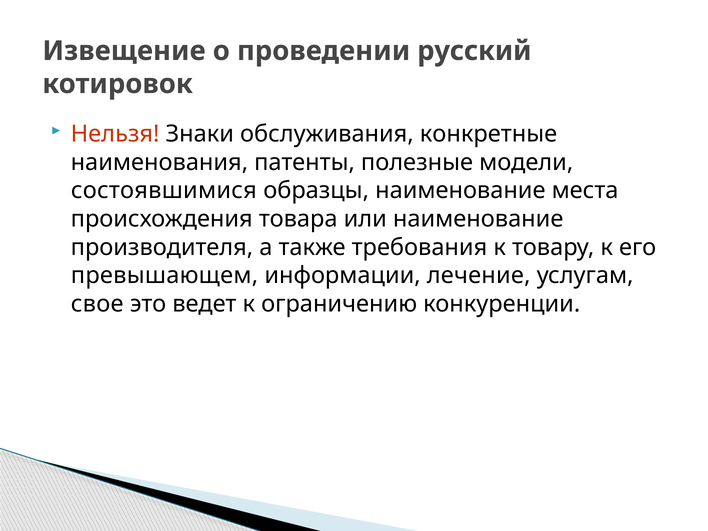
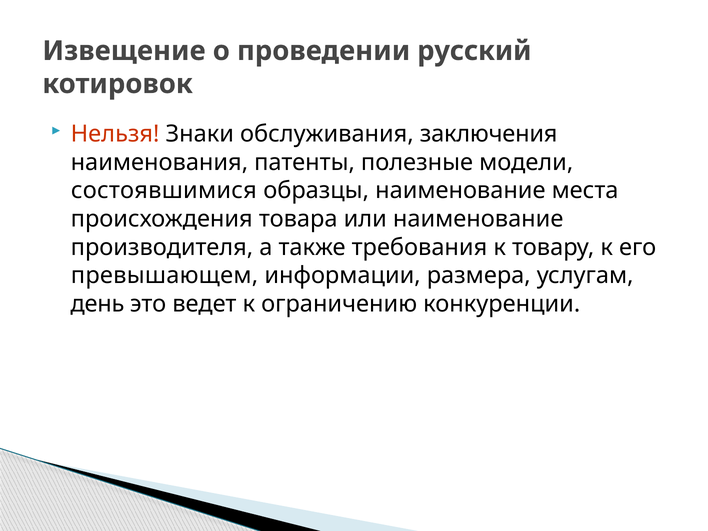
конкретные: конкретные -> заключения (489, 134)
лечение: лечение -> размера (479, 276)
свое: свое -> день (97, 304)
